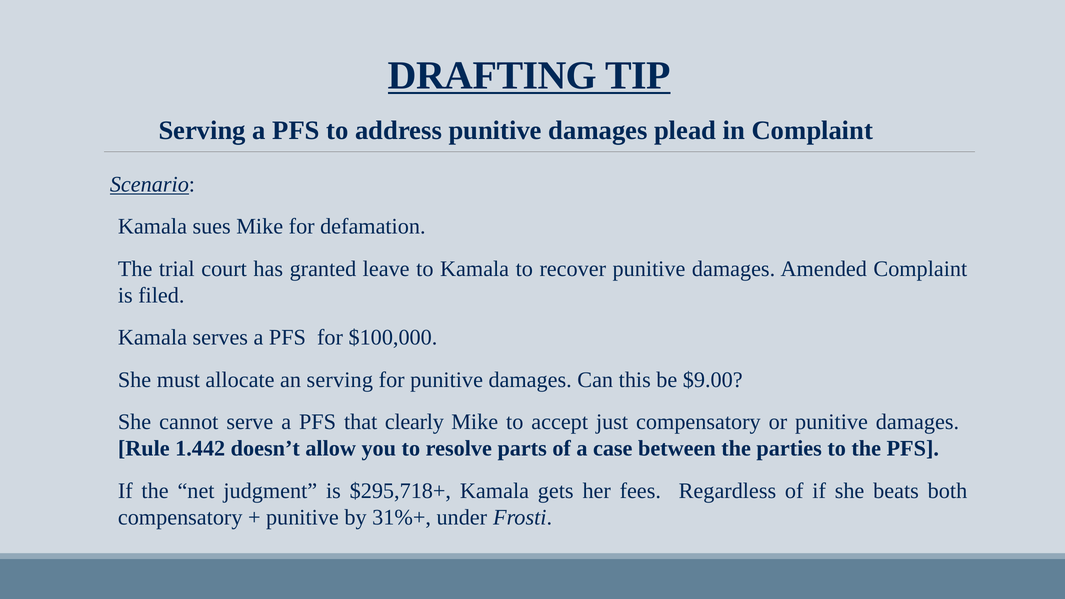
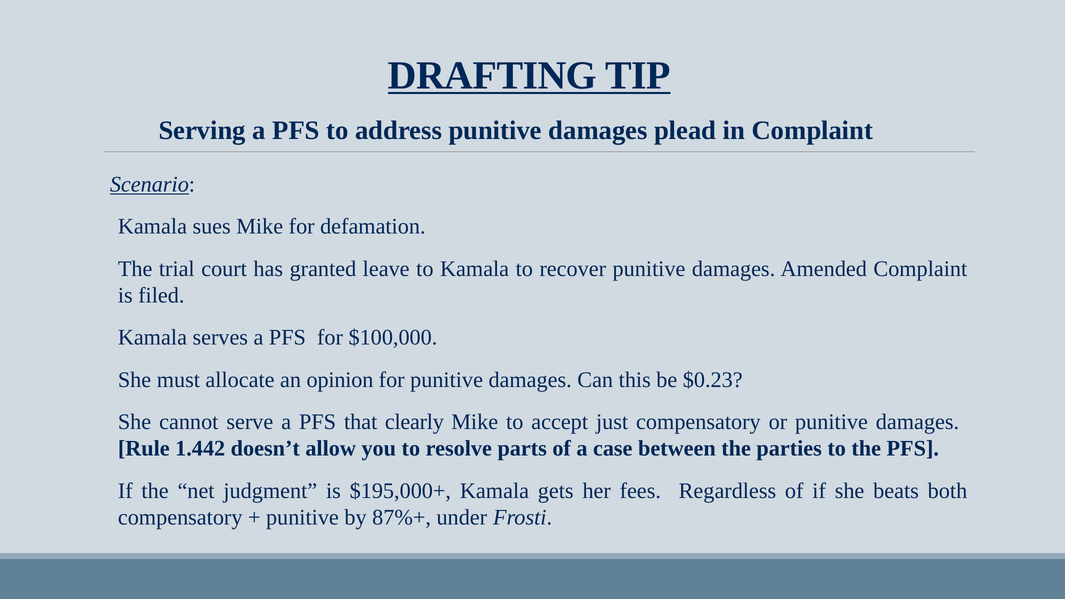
an serving: serving -> opinion (340, 380)
$9.00: $9.00 -> $0.23 (713, 380)
$295,718+: $295,718+ -> $195,000+ (400, 491)
31%+: 31%+ -> 87%+ (402, 518)
